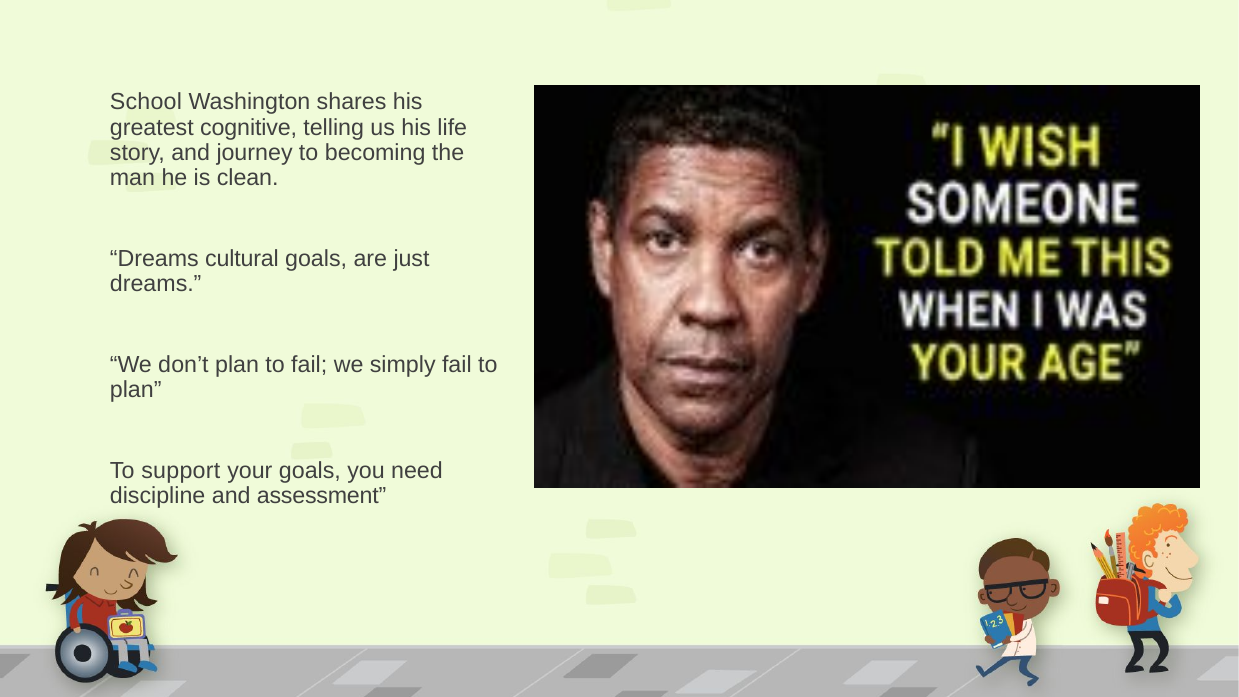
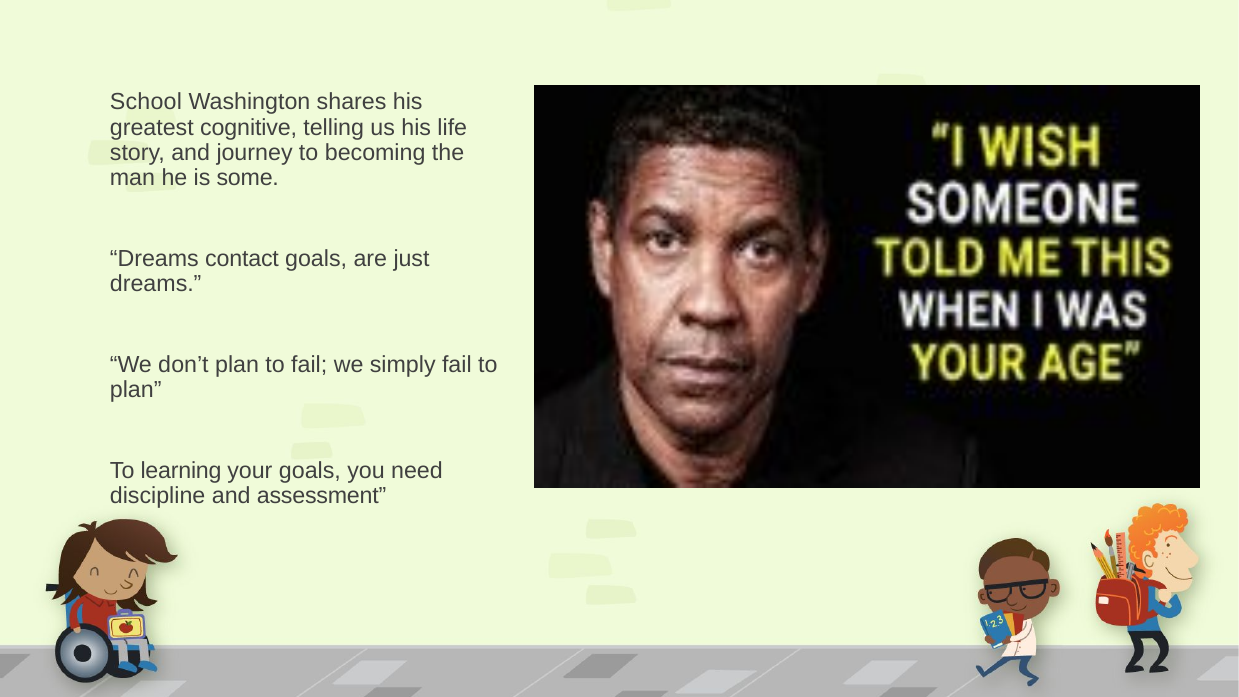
clean: clean -> some (248, 178)
cultural: cultural -> contact (242, 259)
support: support -> learning (181, 471)
